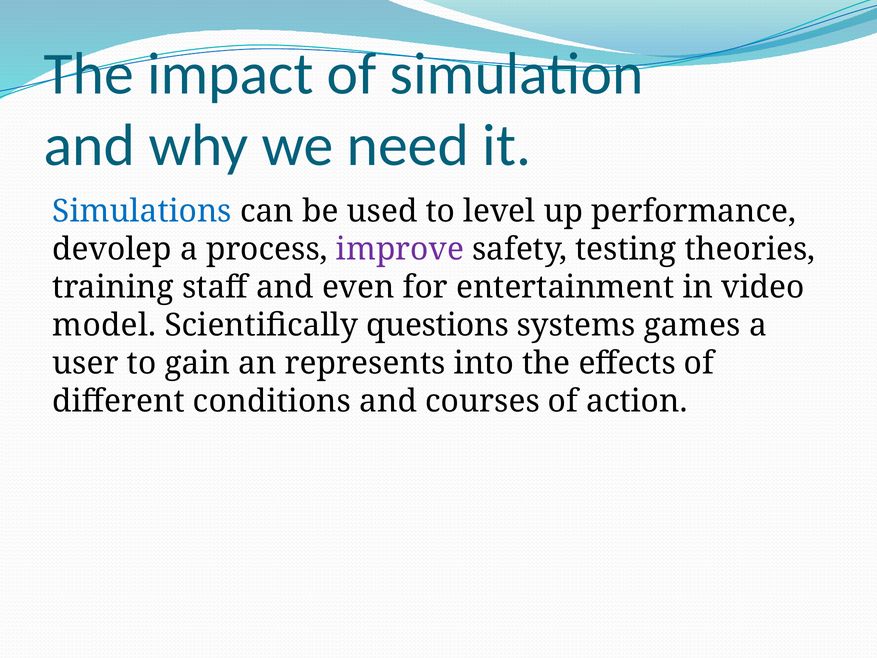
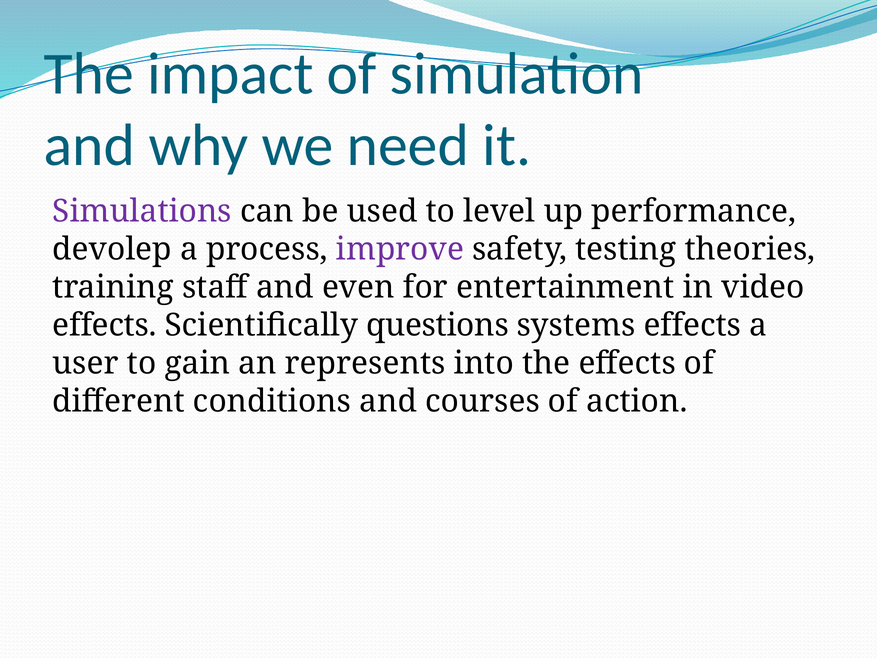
Simulations colour: blue -> purple (142, 211)
model: model -> effects (105, 325)
systems games: games -> effects (692, 325)
